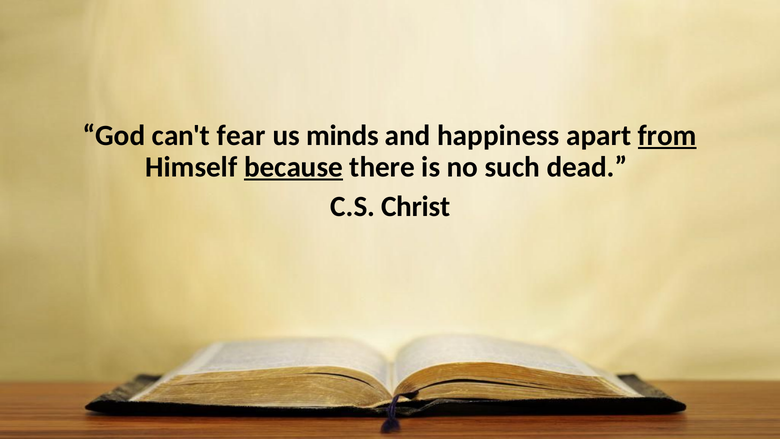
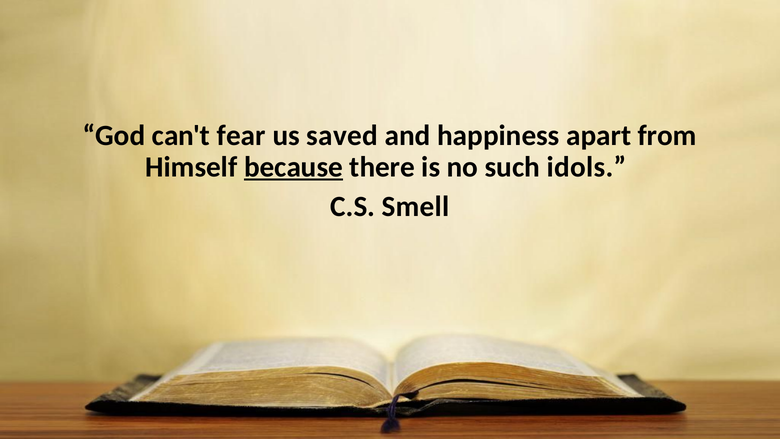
minds: minds -> saved (342, 135)
from underline: present -> none (667, 135)
dead: dead -> idols (587, 167)
Christ: Christ -> Smell (416, 207)
